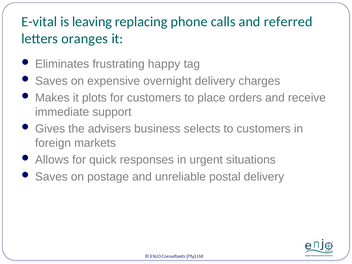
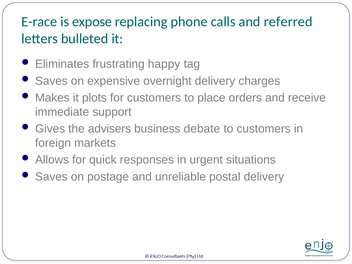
E-vital: E-vital -> E-race (39, 22)
leaving: leaving -> expose (92, 22)
oranges: oranges -> bulleted (85, 39)
selects: selects -> debate (202, 129)
